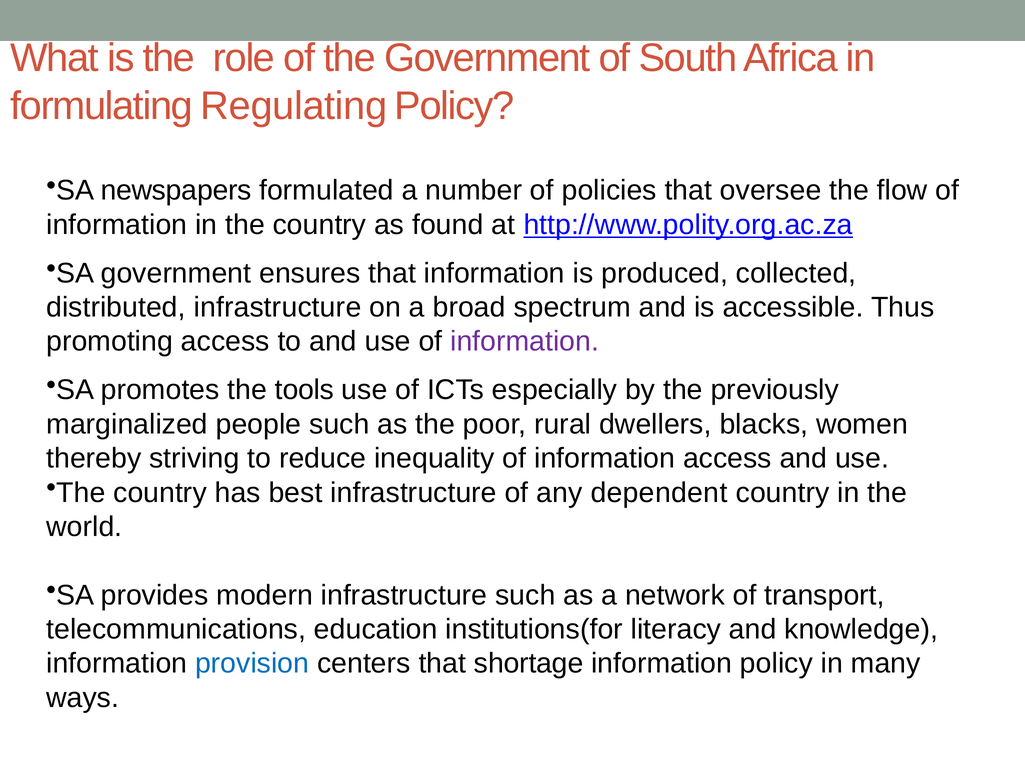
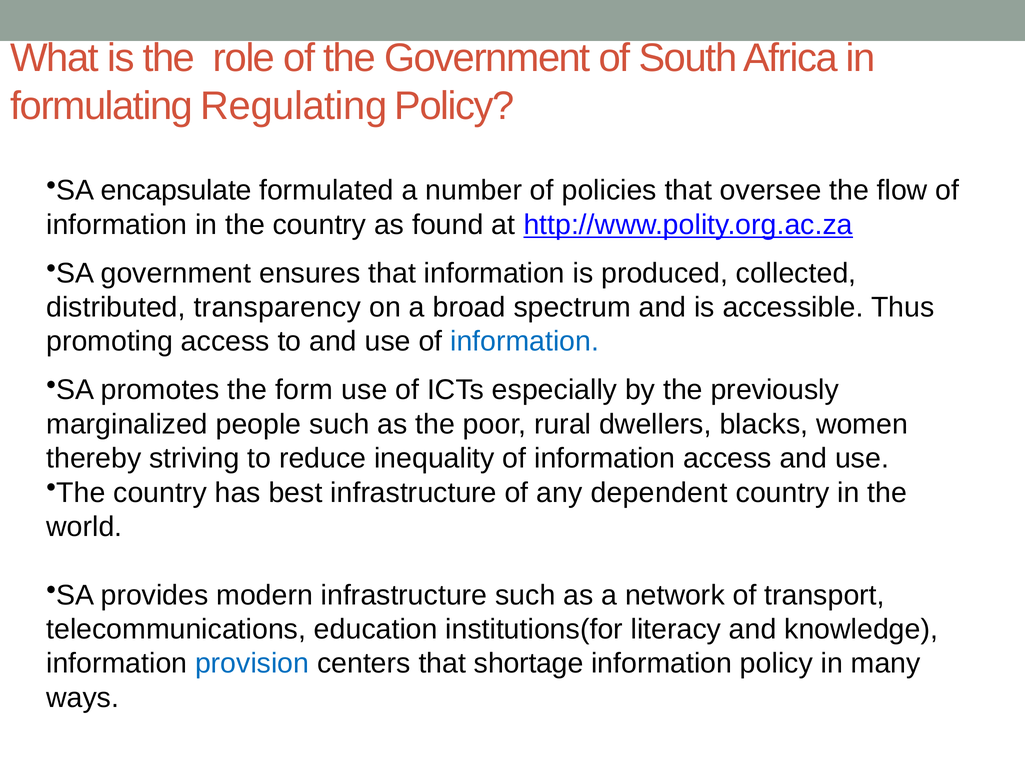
newspapers: newspapers -> encapsulate (176, 191)
distributed infrastructure: infrastructure -> transparency (277, 307)
information colour: purple -> blue (525, 341)
tools: tools -> form (304, 390)
